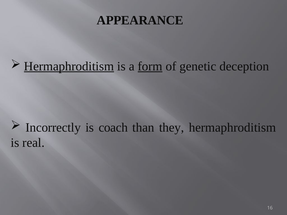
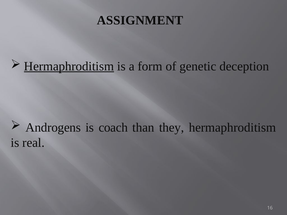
APPEARANCE: APPEARANCE -> ASSIGNMENT (140, 20)
form underline: present -> none (150, 66)
Incorrectly: Incorrectly -> Androgens (53, 128)
